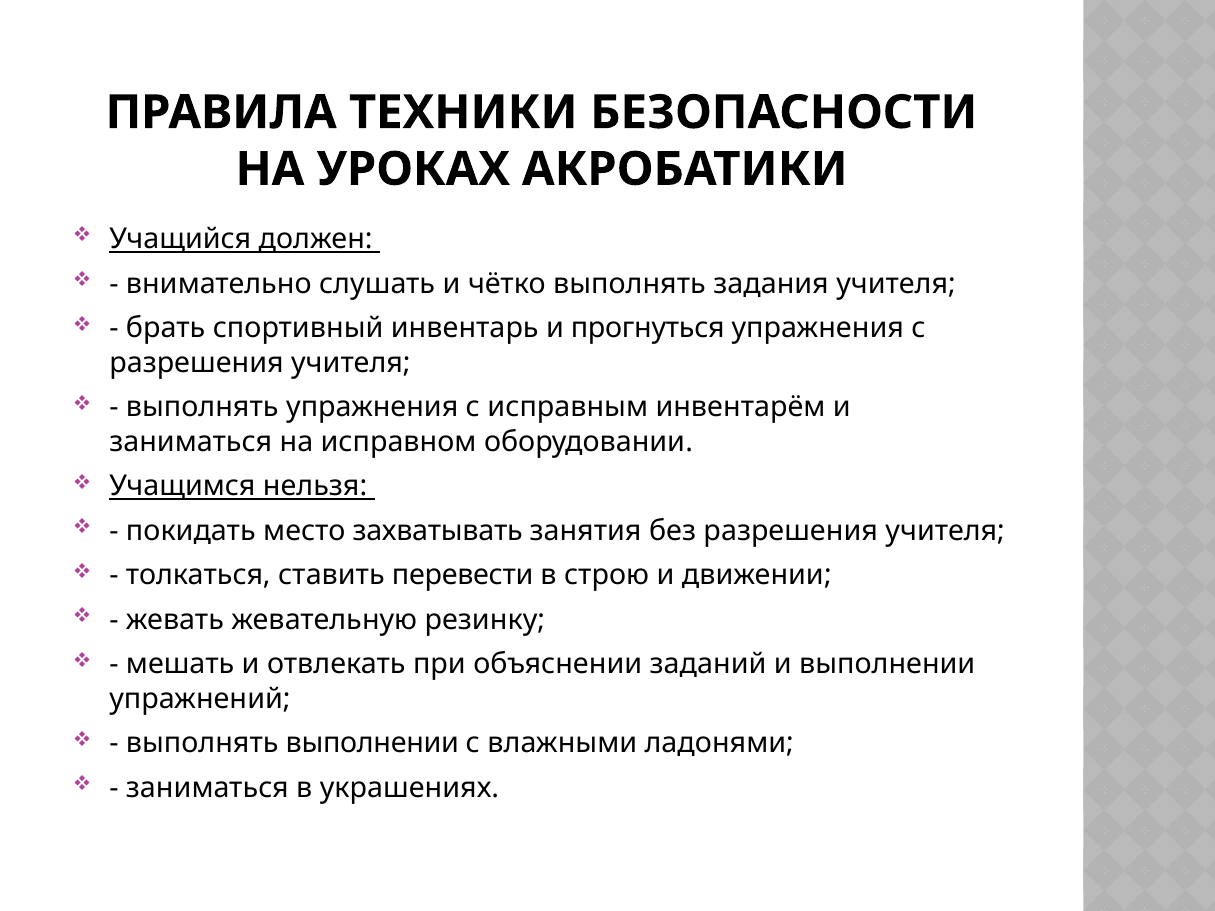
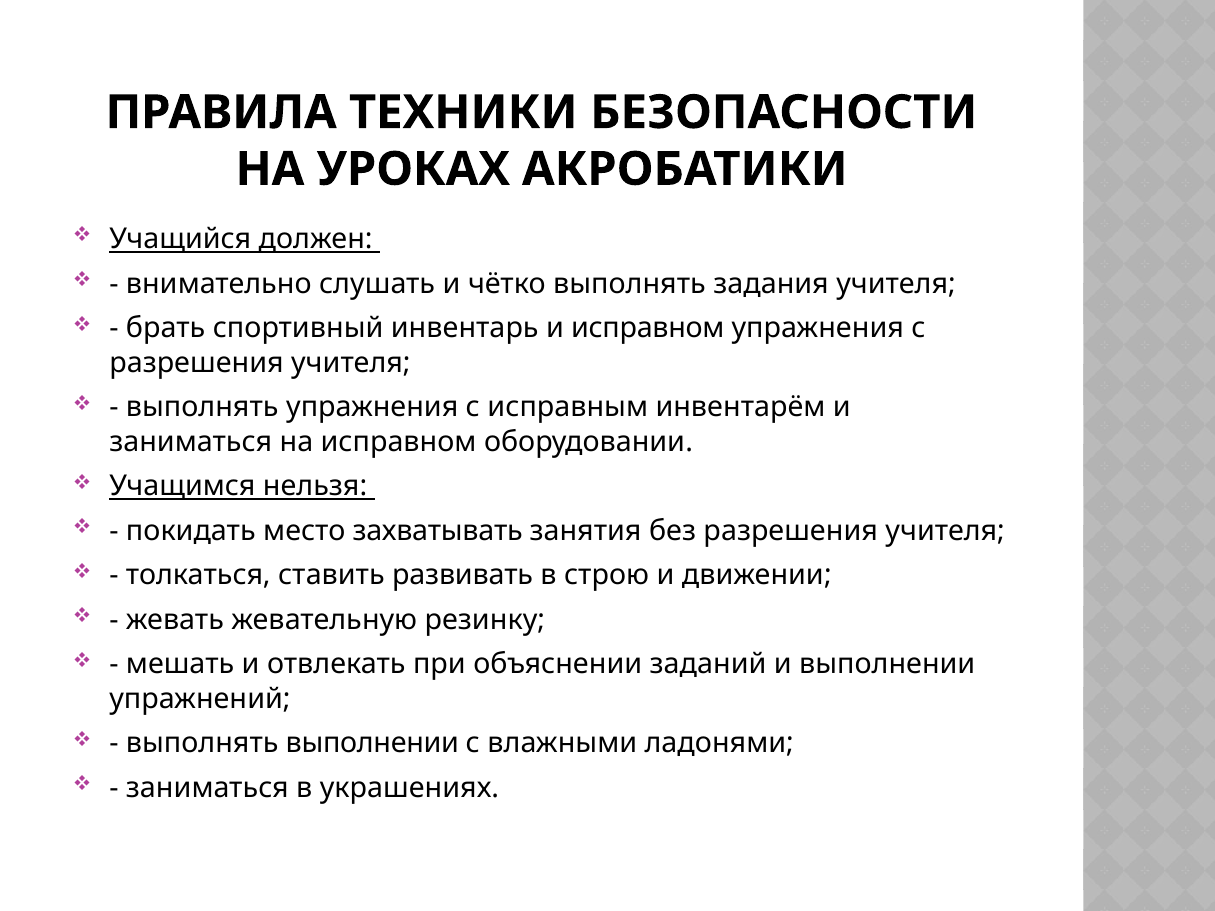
и прогнуться: прогнуться -> исправном (648, 328)
перевести: перевести -> развивать (463, 576)
